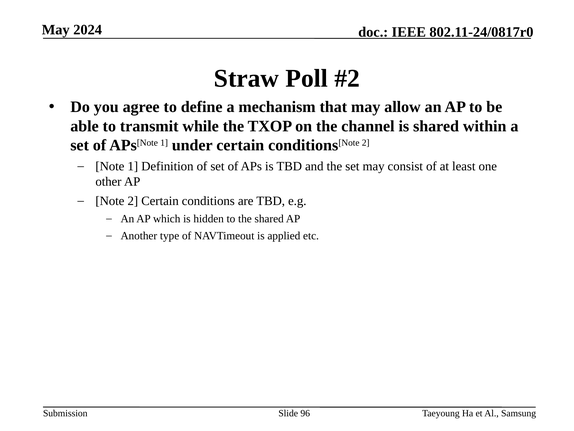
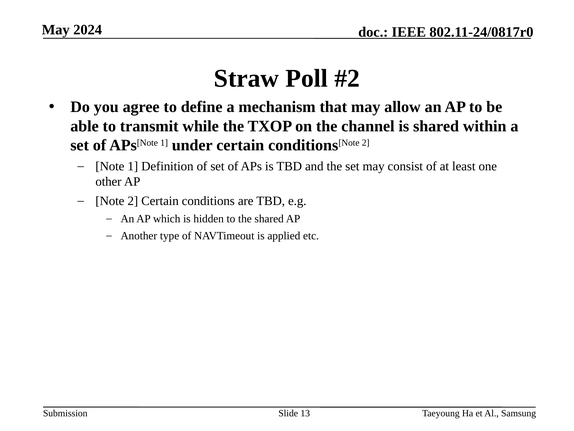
96: 96 -> 13 (305, 413)
